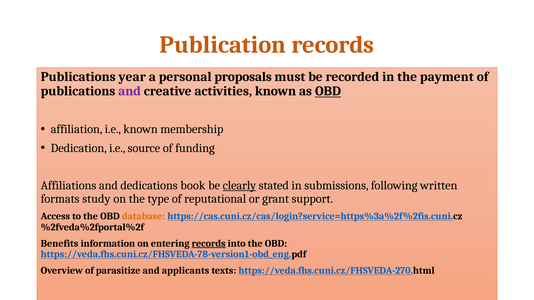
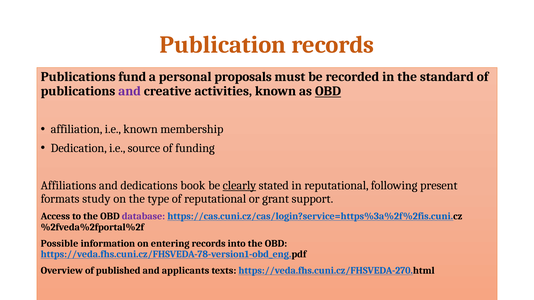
year: year -> fund (132, 77)
payment: payment -> standard (447, 77)
in submissions: submissions -> reputational (336, 186)
written: written -> present (439, 186)
database colour: orange -> purple (143, 217)
Benefits: Benefits -> Possible (60, 244)
records underline: present -> none (209, 244)
parasitize: parasitize -> published (118, 271)
